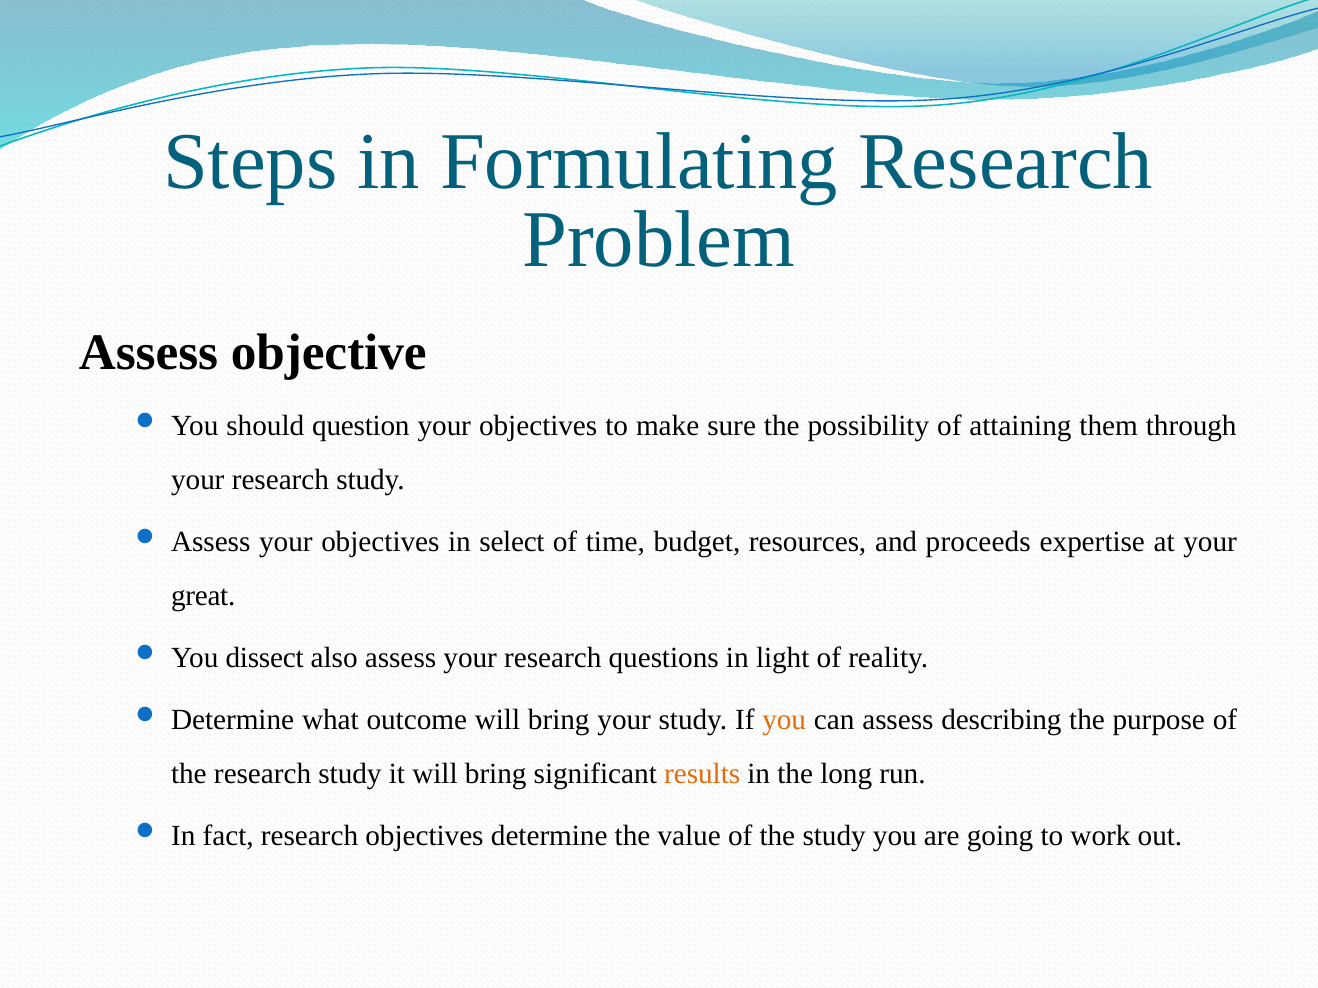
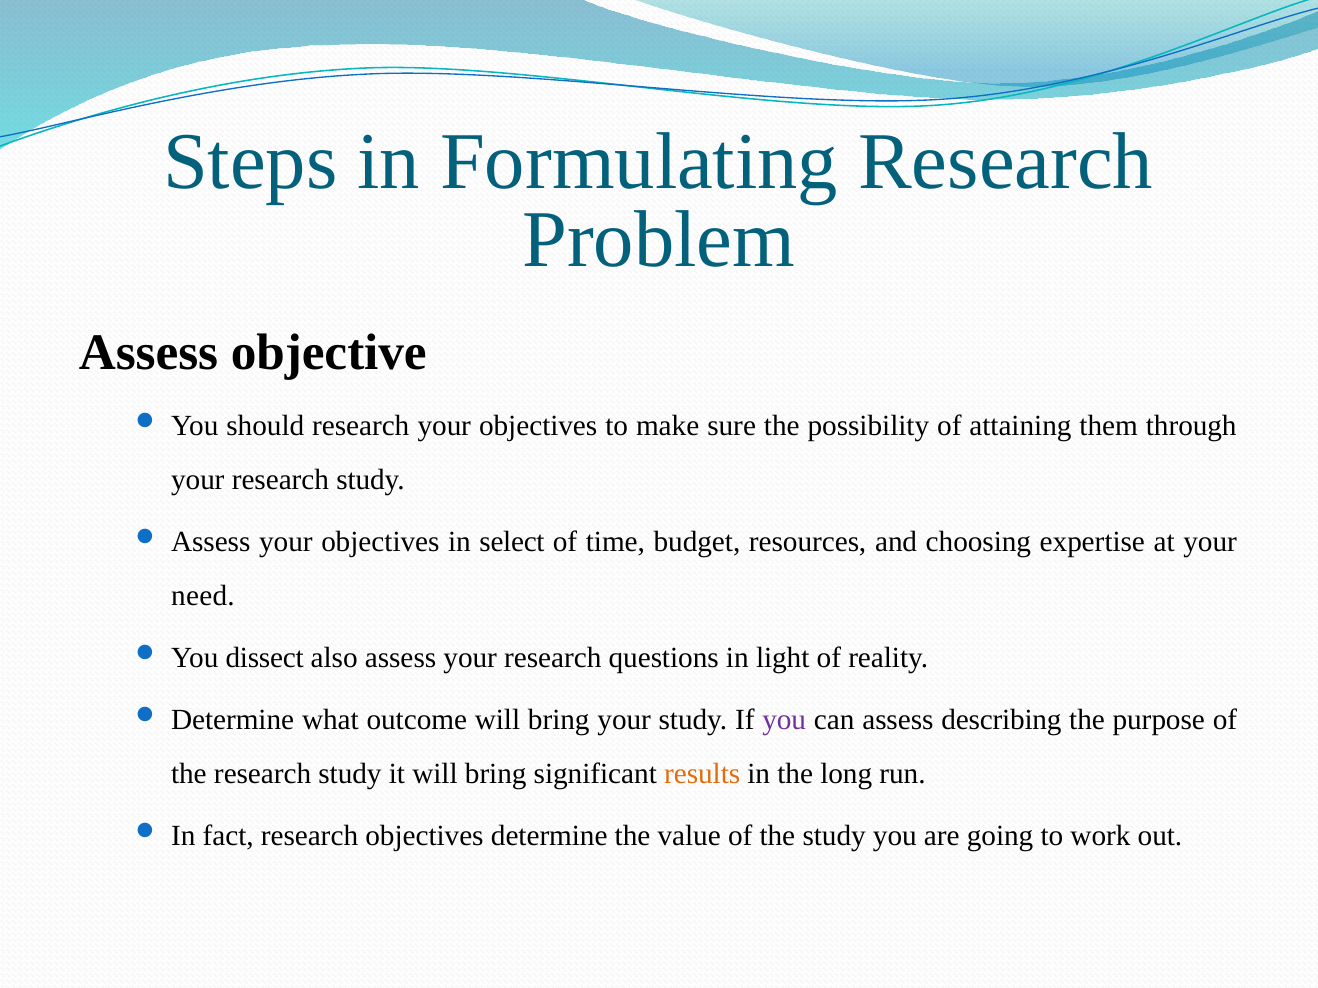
should question: question -> research (361, 426)
proceeds: proceeds -> choosing (978, 542)
great: great -> need (203, 596)
you colour: orange -> purple (784, 720)
